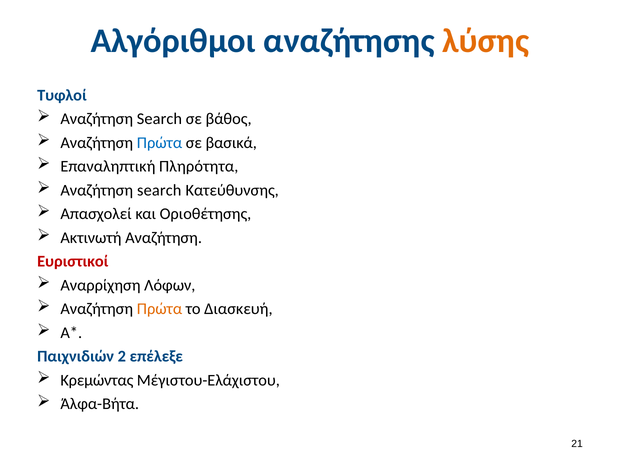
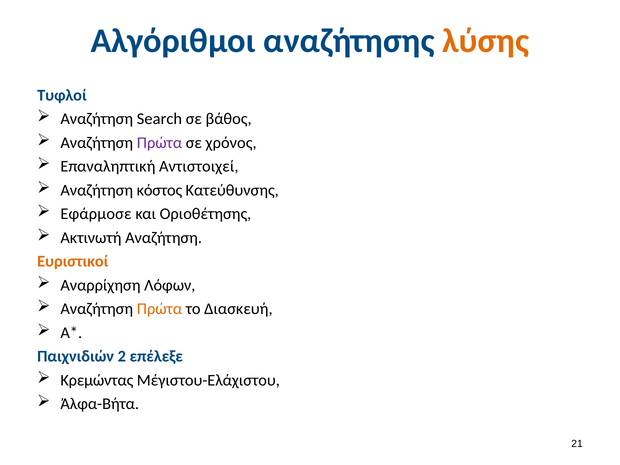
Πρώτα colour: blue -> purple (160, 143)
βασικά: βασικά -> χρόνος (231, 143)
Πληρότητα: Πληρότητα -> Αντιστοιχεί (199, 166)
search: search -> κόστος (159, 190)
Απασχολεί: Απασχολεί -> Εφάρμοσε (96, 214)
Ευριστικοί colour: red -> orange (73, 261)
